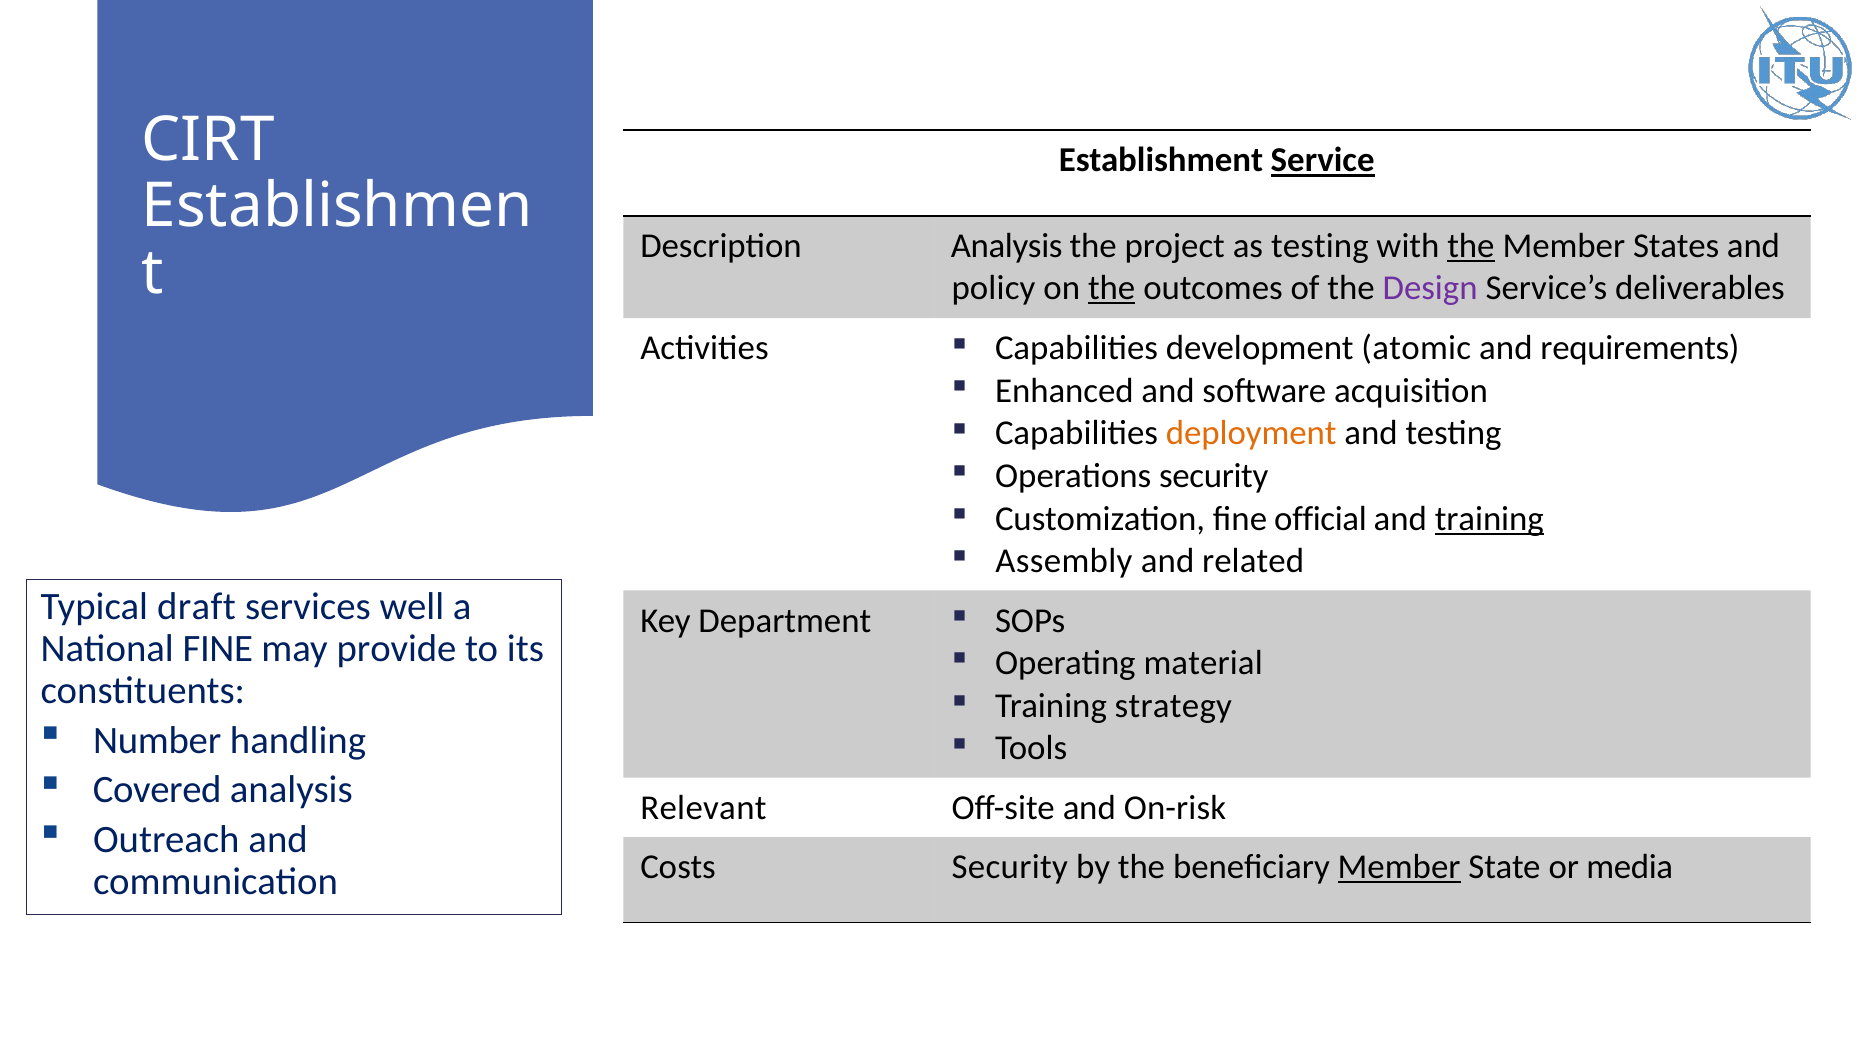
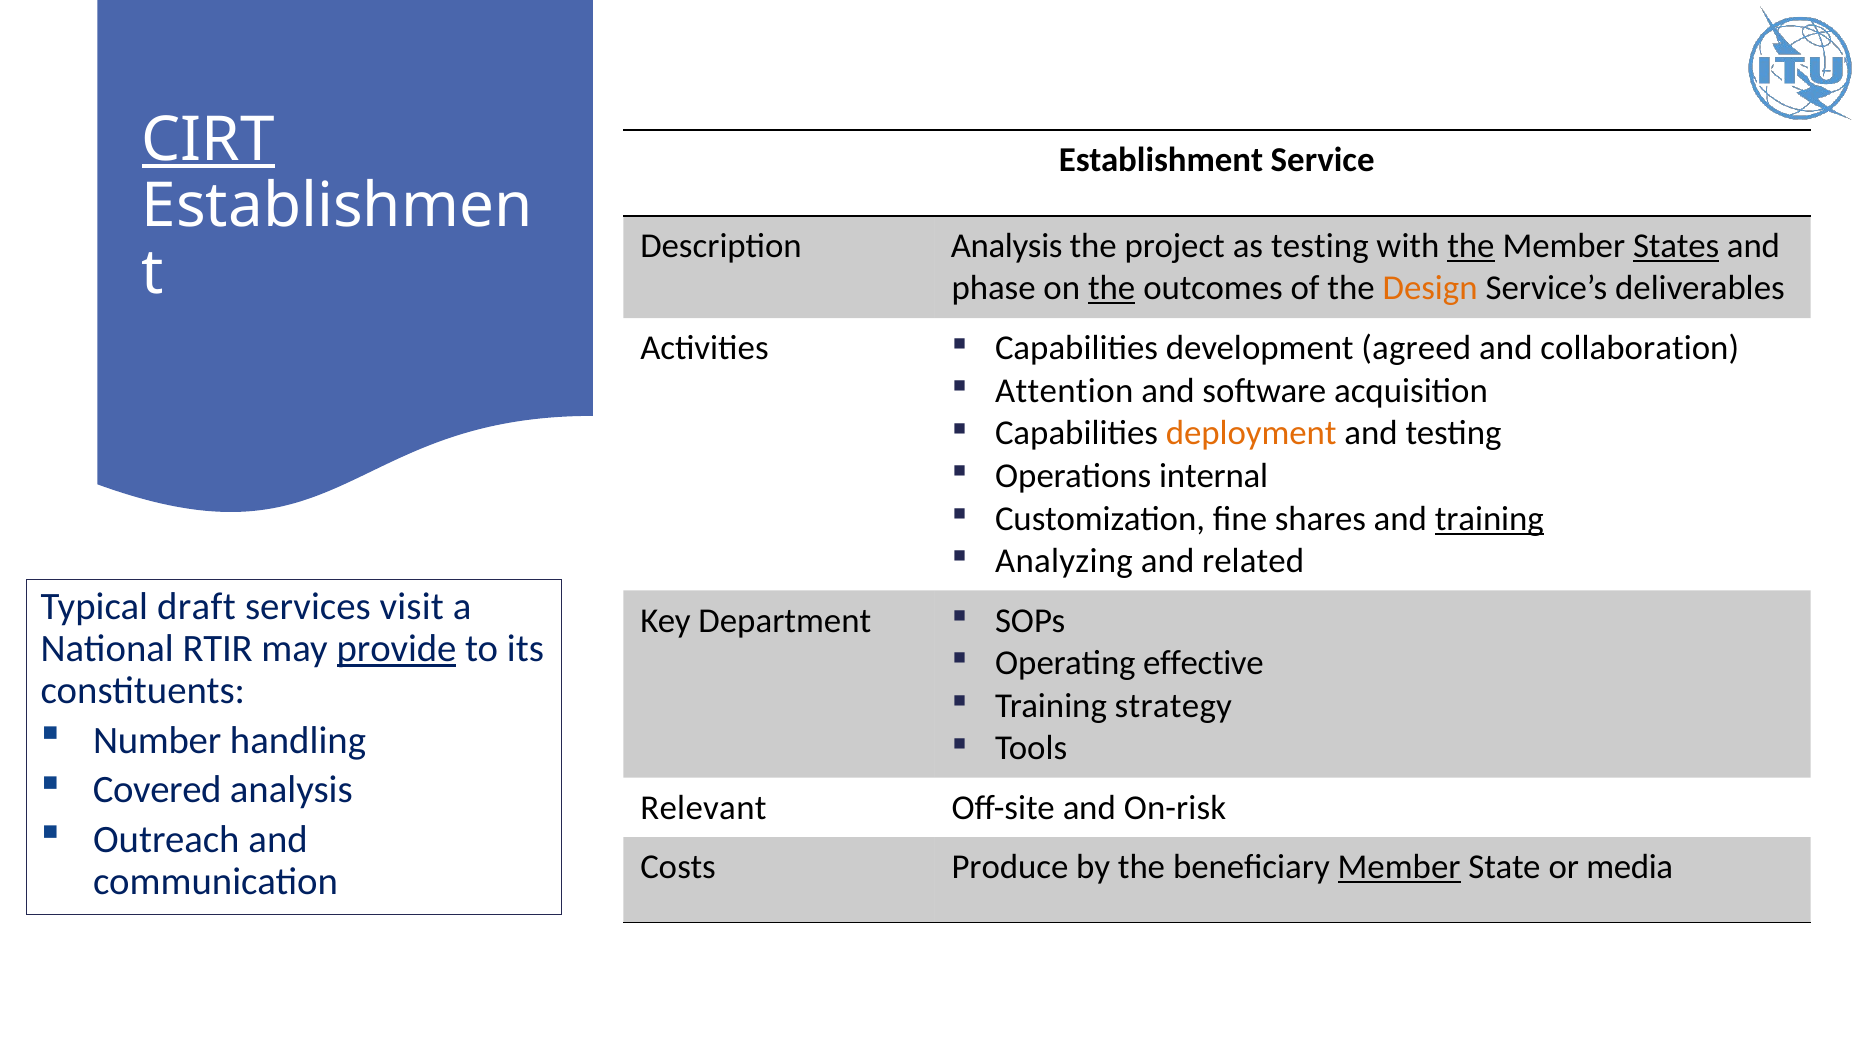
CIRT underline: none -> present (208, 140)
Service underline: present -> none (1323, 161)
States underline: none -> present (1676, 246)
policy: policy -> phase (994, 288)
Design colour: purple -> orange (1430, 288)
atomic: atomic -> agreed (1416, 348)
requirements: requirements -> collaboration (1640, 348)
Enhanced: Enhanced -> Attention (1064, 391)
Operations security: security -> internal (1214, 476)
official: official -> shares (1320, 519)
Assembly: Assembly -> Analyzing (1064, 561)
well: well -> visit (412, 607)
National FINE: FINE -> RTIR (218, 649)
provide underline: none -> present (397, 649)
material: material -> effective (1203, 663)
Costs Security: Security -> Produce (1010, 868)
